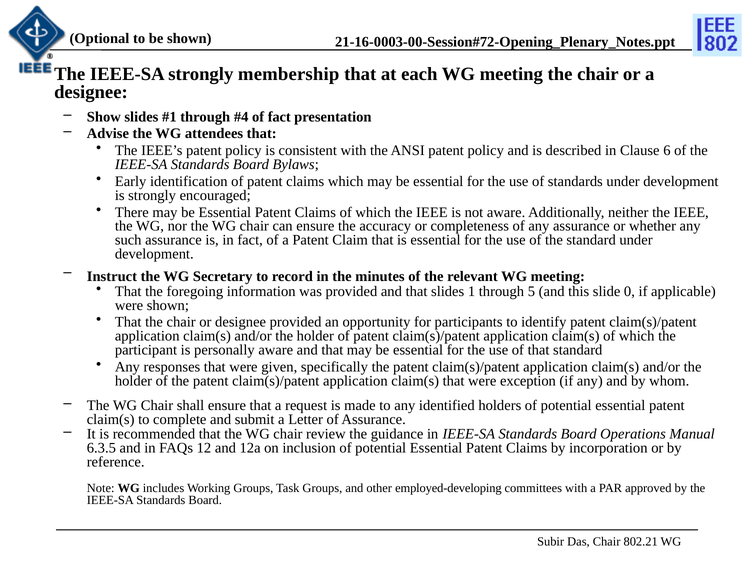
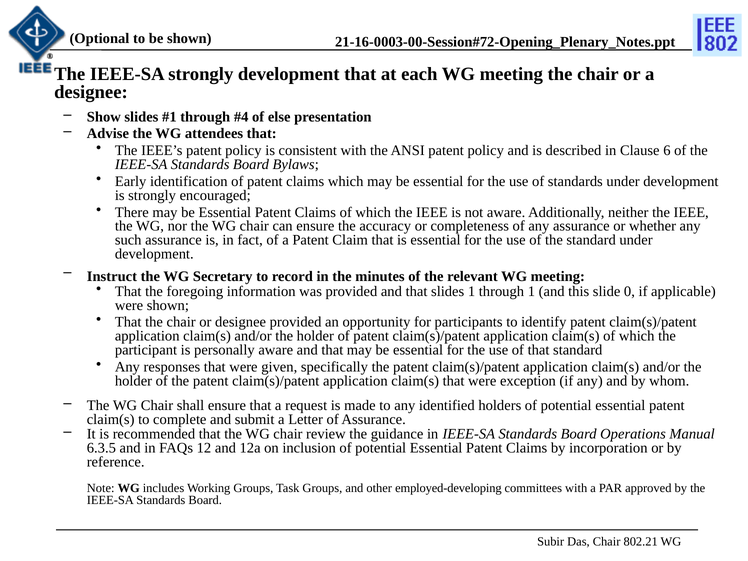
strongly membership: membership -> development (289, 74)
of fact: fact -> else (279, 117)
through 5: 5 -> 1 (531, 291)
